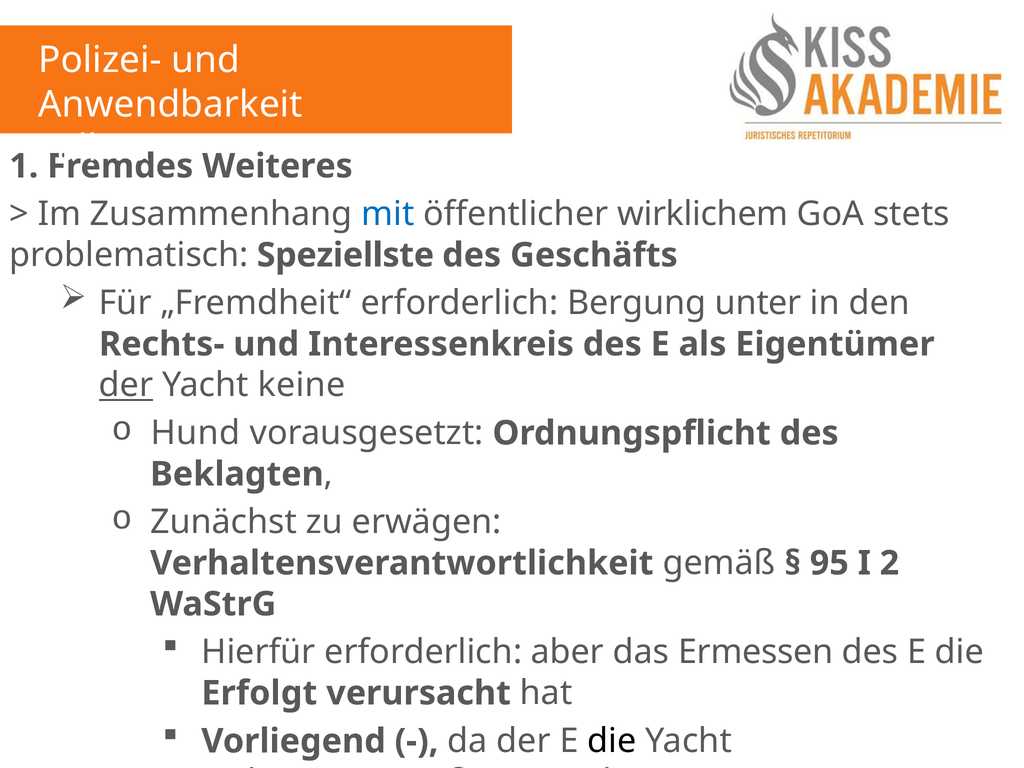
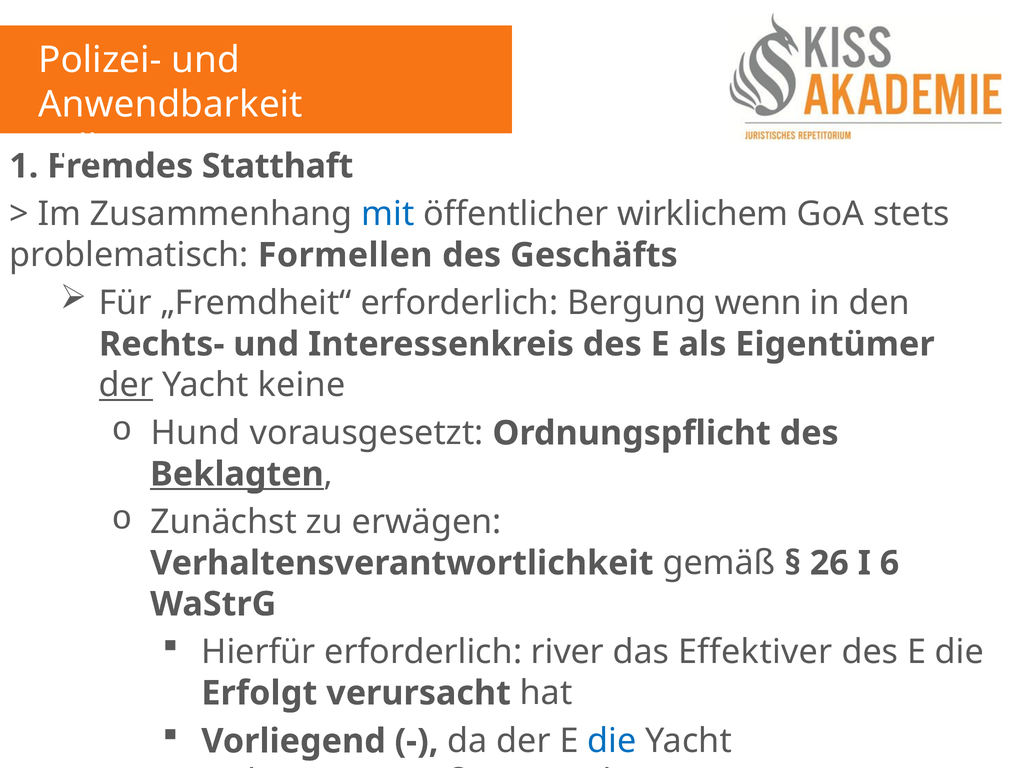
Weiteres: Weiteres -> Statthaft (278, 166)
Speziellste: Speziellste -> Formellen (345, 255)
unter: unter -> wenn (758, 303)
Beklagten underline: none -> present (237, 474)
95: 95 -> 26 (829, 563)
2: 2 -> 6 (889, 563)
aber: aber -> river (567, 652)
Ermessen: Ermessen -> Effektiver (755, 652)
die colour: black -> blue (612, 741)
